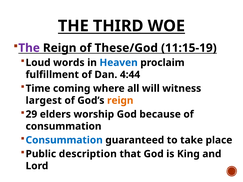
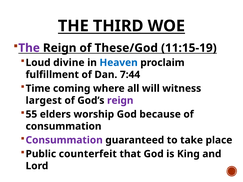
words: words -> divine (69, 63)
4:44: 4:44 -> 7:44 (130, 75)
reign colour: orange -> purple (120, 101)
29: 29 -> 55 (31, 114)
Consummation colour: blue -> purple (64, 140)
description: description -> counterfeit (88, 154)
